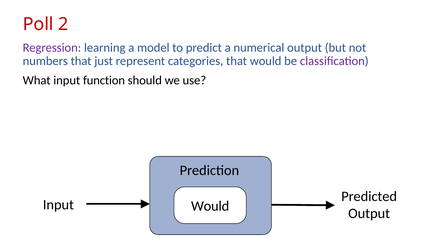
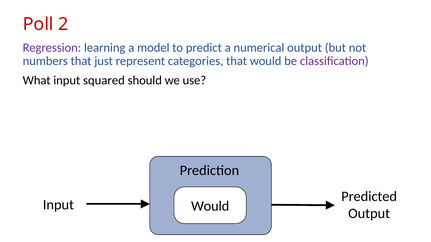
function: function -> squared (104, 81)
